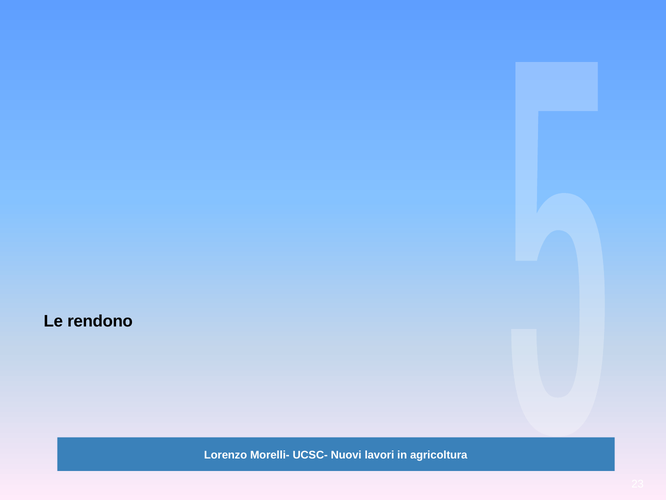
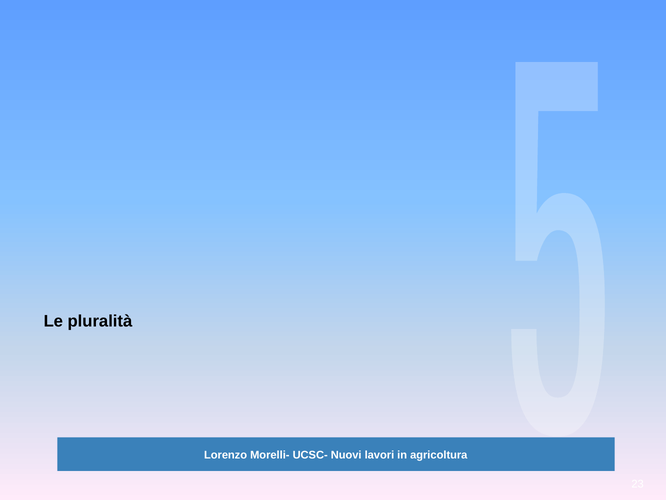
rendono: rendono -> pluralità (100, 321)
